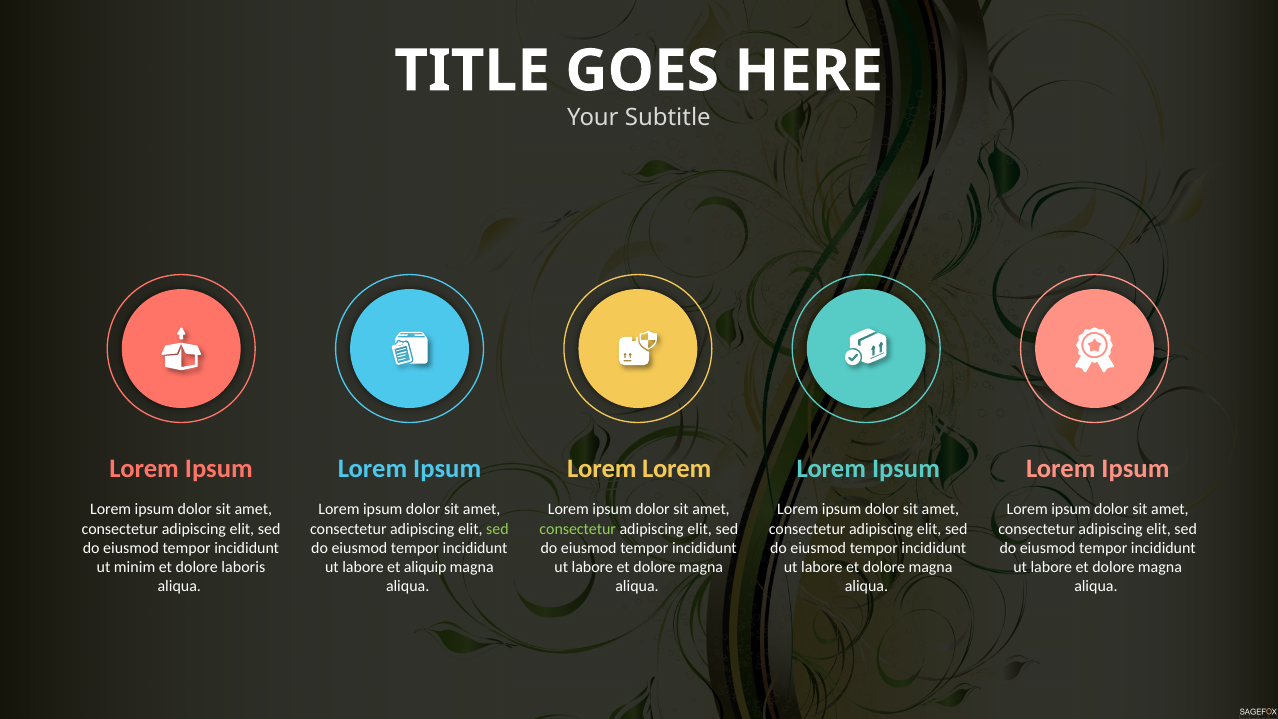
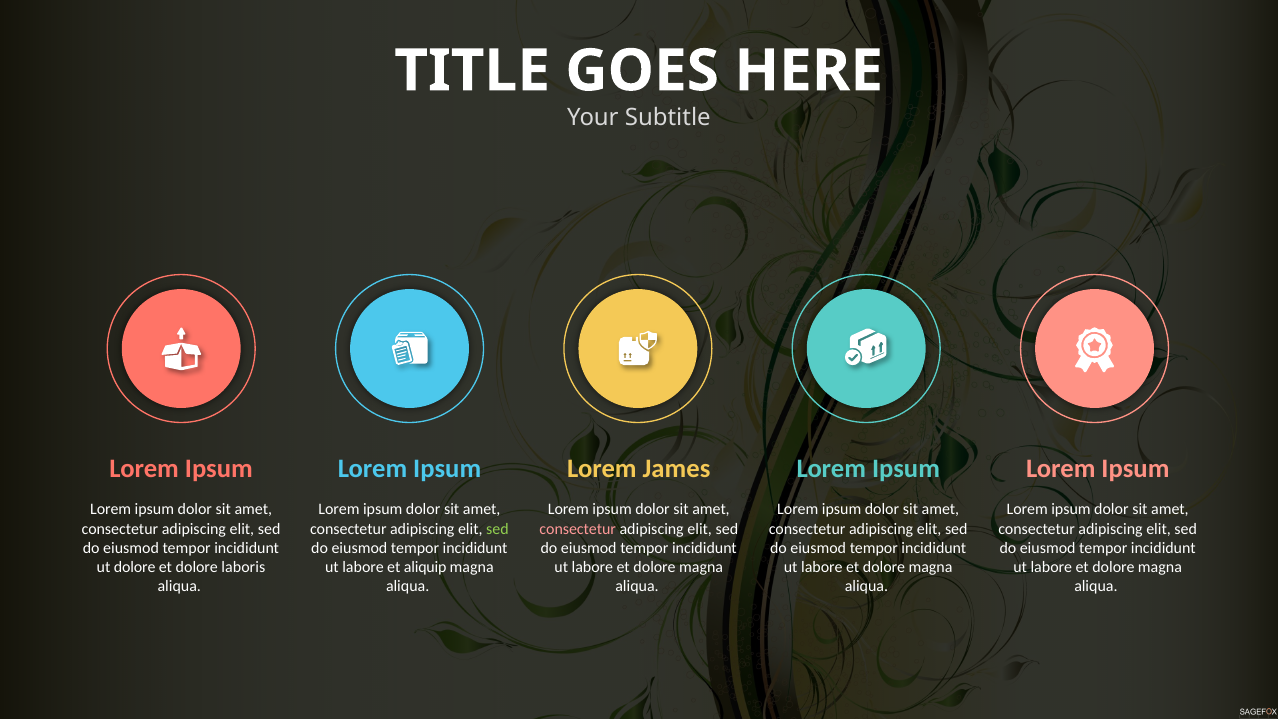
Lorem: Lorem -> James (677, 469)
consectetur colour: light green -> pink (578, 529)
ut minim: minim -> dolore (135, 567)
